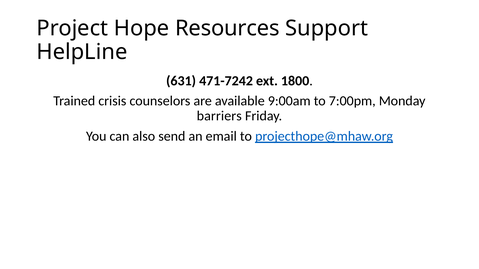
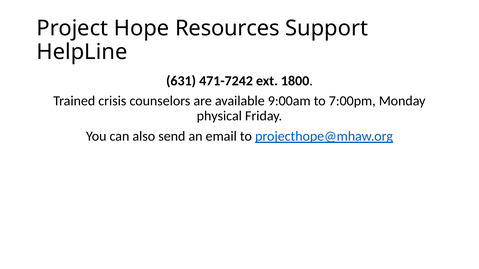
barriers: barriers -> physical (219, 116)
